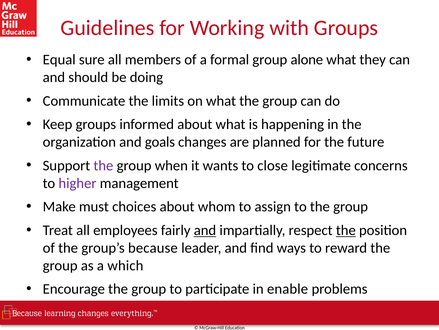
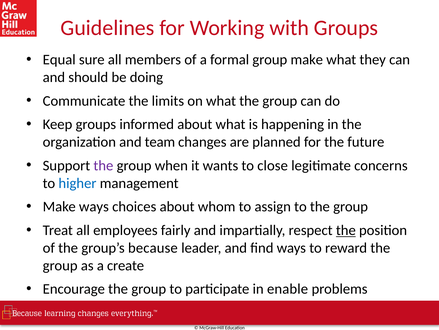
group alone: alone -> make (307, 60)
goals: goals -> team (160, 142)
higher colour: purple -> blue (77, 183)
Make must: must -> ways (94, 206)
and underline: present -> none (205, 230)
which: which -> create (126, 265)
